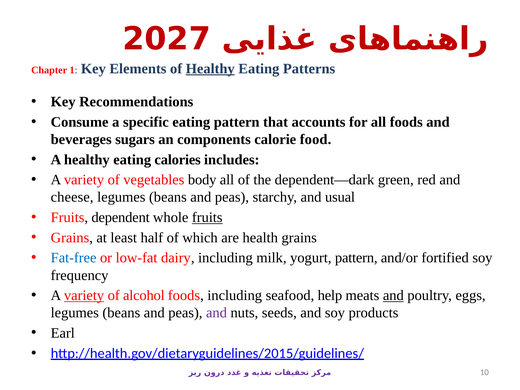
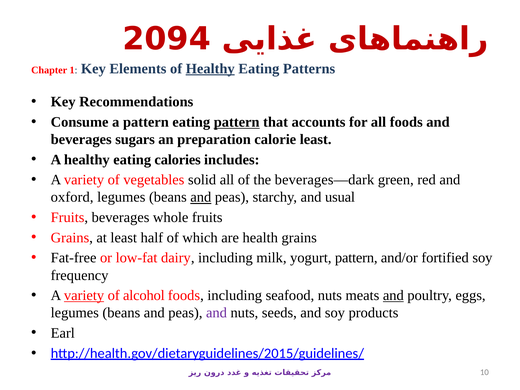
2027: 2027 -> 2094 (167, 39)
a specific: specific -> pattern (146, 122)
pattern underline: none -> present (237, 122)
components: components -> preparation (214, 139)
calorie food: food -> least (316, 139)
body: body -> solid (202, 180)
dependent—dark: dependent—dark -> beverages—dark (324, 180)
cheese: cheese -> oxford (72, 197)
and underline: none -> present (201, 197)
Fruits dependent: dependent -> beverages (121, 217)
fruits underline: present -> none (207, 217)
Fat-free colour: blue -> black (74, 258)
seafood help: help -> nuts (330, 295)
